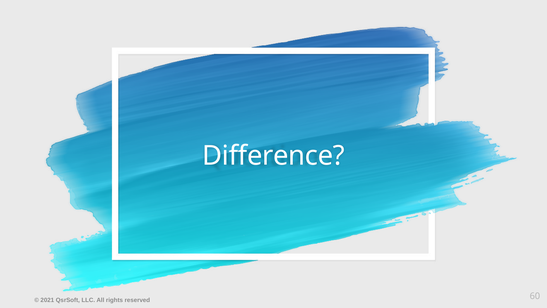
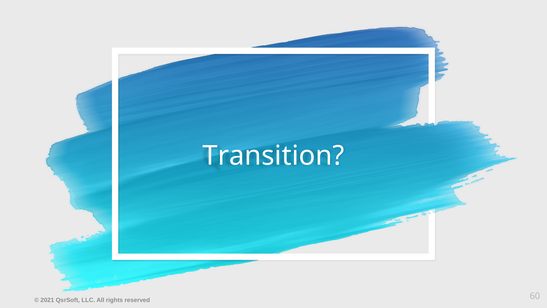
Difference: Difference -> Transition (273, 156)
